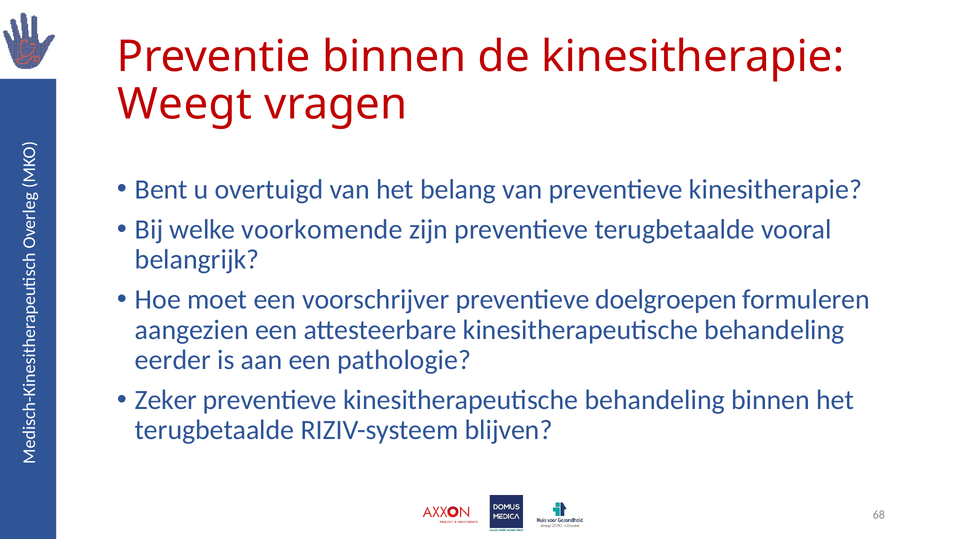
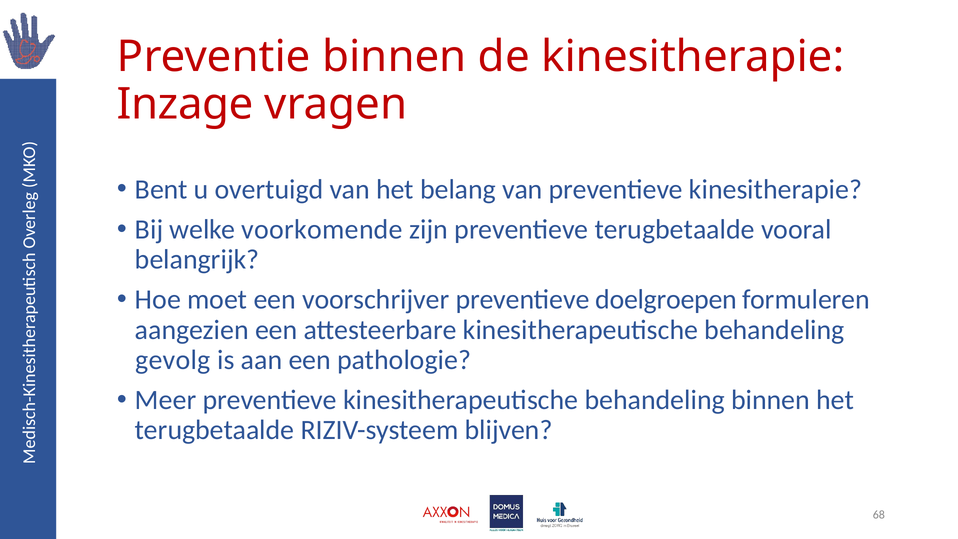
Weegt: Weegt -> Inzage (185, 104)
eerder: eerder -> gevolg (173, 360)
Zeker: Zeker -> Meer (166, 400)
